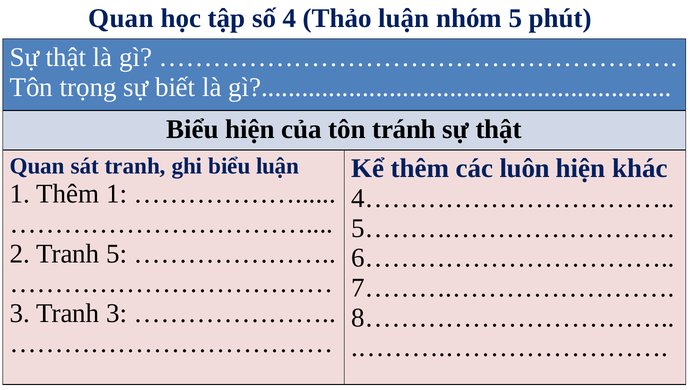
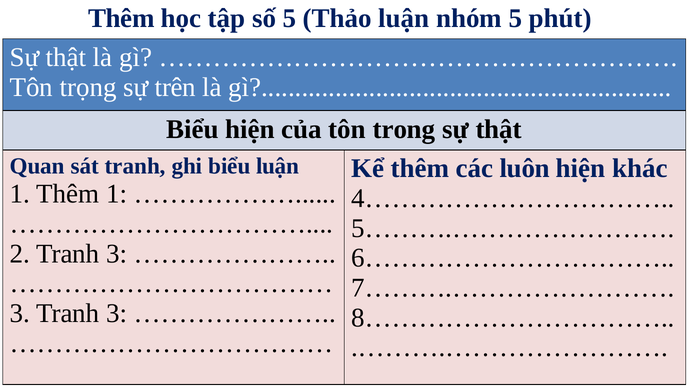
Quan: Quan -> Thêm (121, 18)
số 4: 4 -> 5 (289, 18)
biết: biết -> trên (175, 87)
tránh: tránh -> trong (404, 129)
2 Tranh 5: 5 -> 3 (117, 254)
